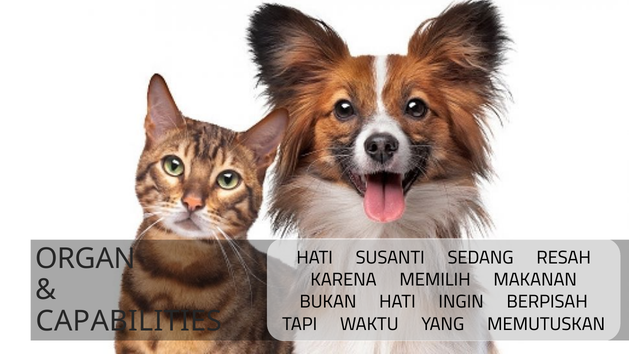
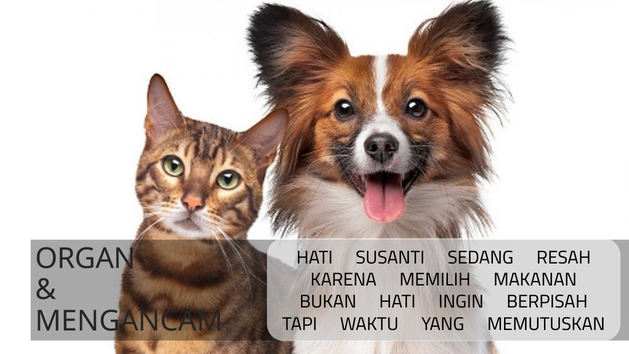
CAPABILITIES: CAPABILITIES -> MENGANCAM (129, 321)
